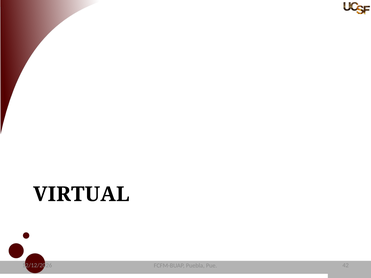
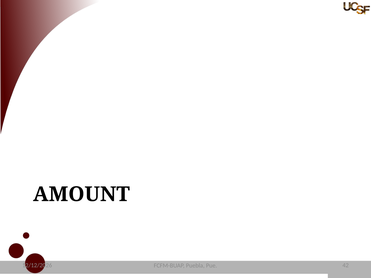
VIRTUAL: VIRTUAL -> AMOUNT (81, 194)
